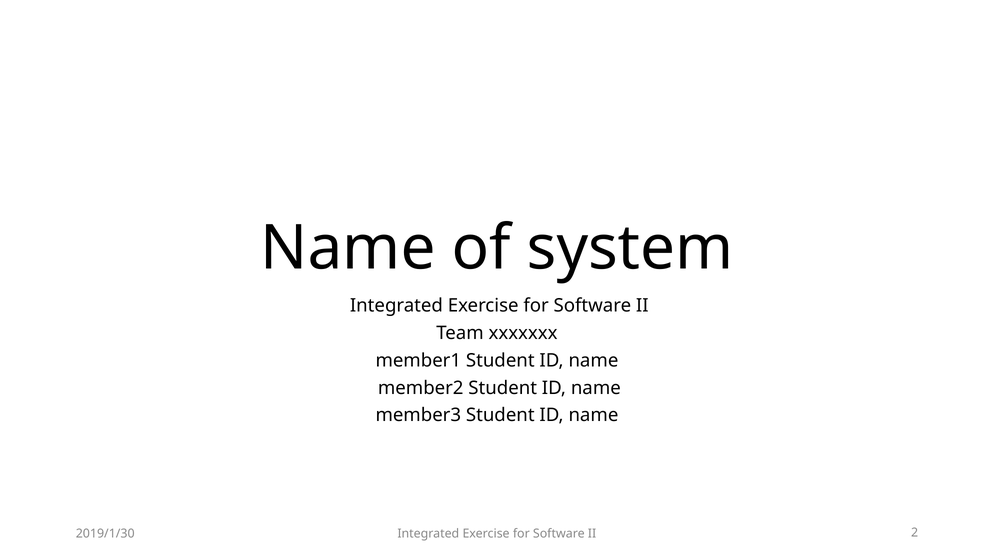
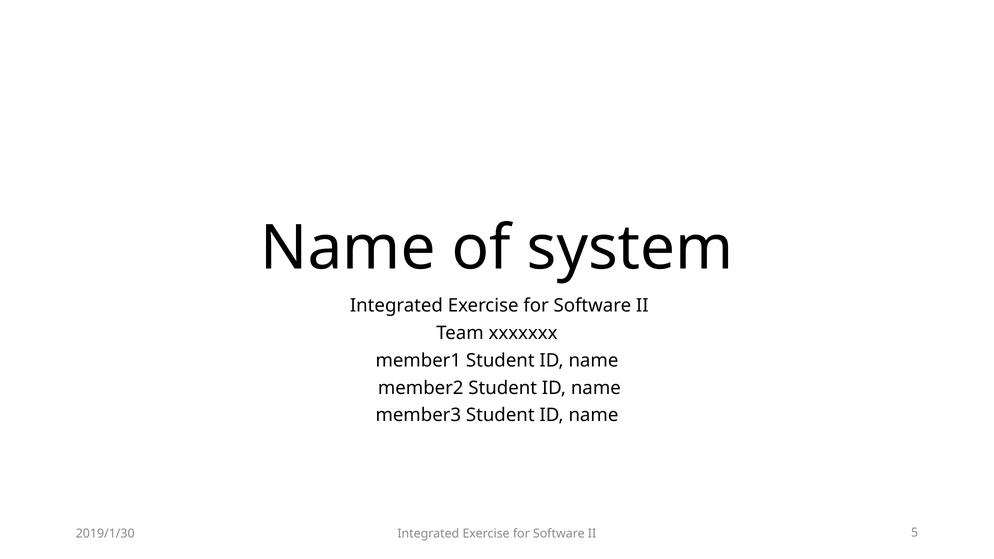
2: 2 -> 5 (915, 533)
